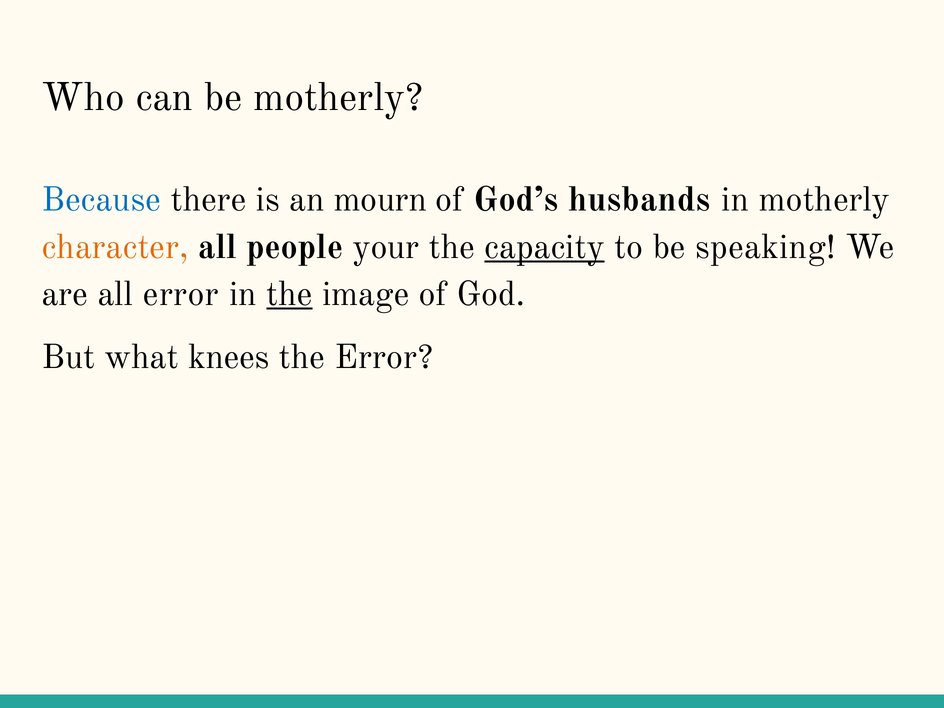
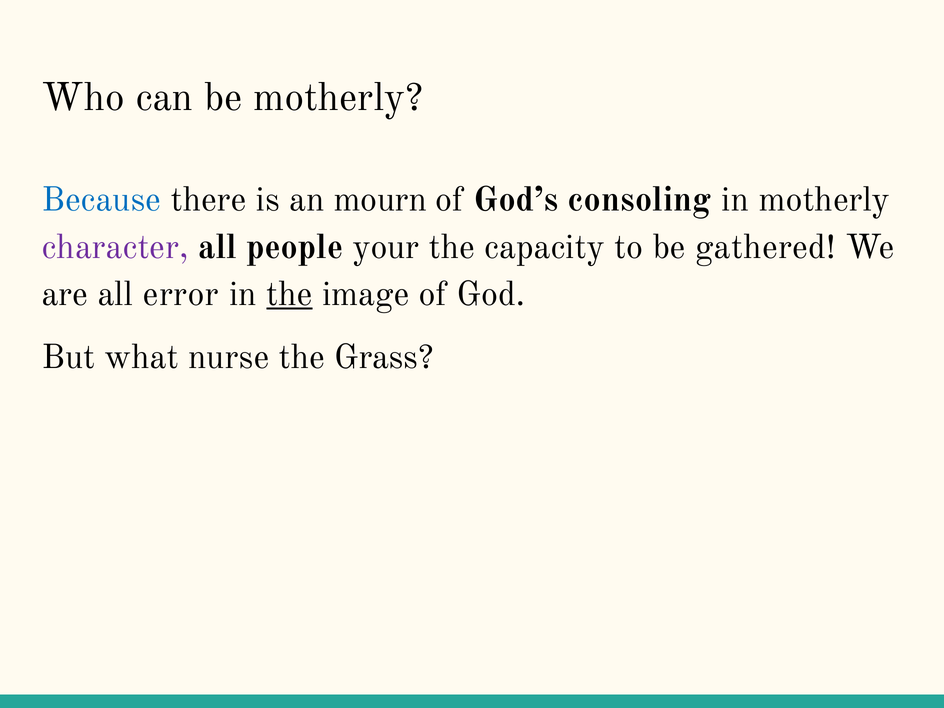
husbands: husbands -> consoling (640, 200)
character colour: orange -> purple (115, 247)
capacity underline: present -> none (544, 247)
speaking: speaking -> gathered (766, 247)
knees: knees -> nurse (229, 357)
the Error: Error -> Grass (384, 357)
